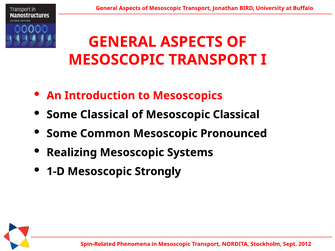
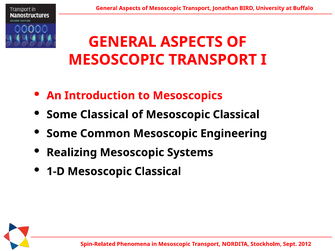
Pronounced: Pronounced -> Engineering (234, 134)
1-D Mesoscopic Strongly: Strongly -> Classical (158, 172)
